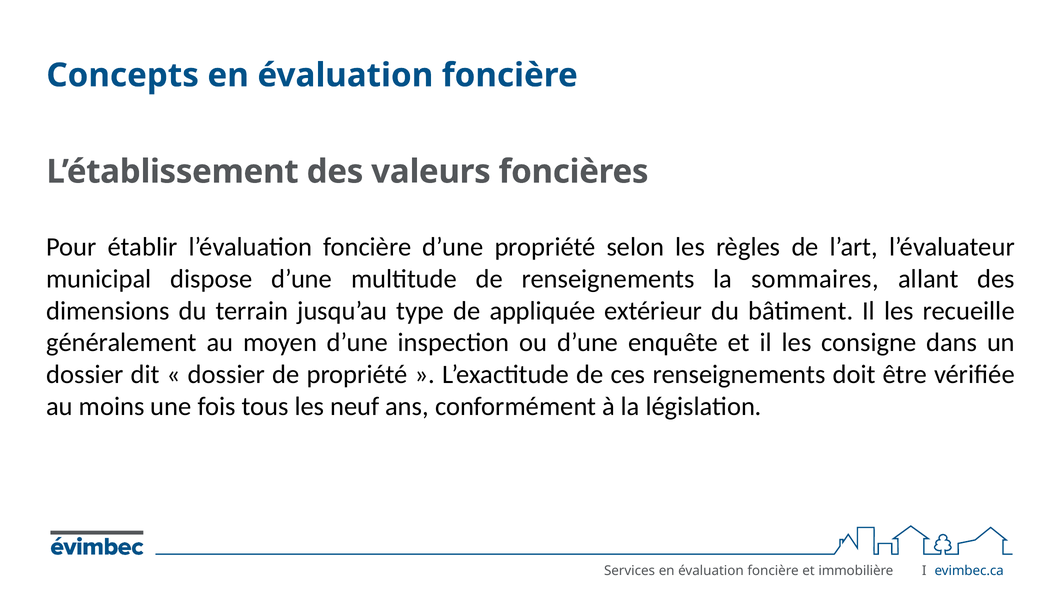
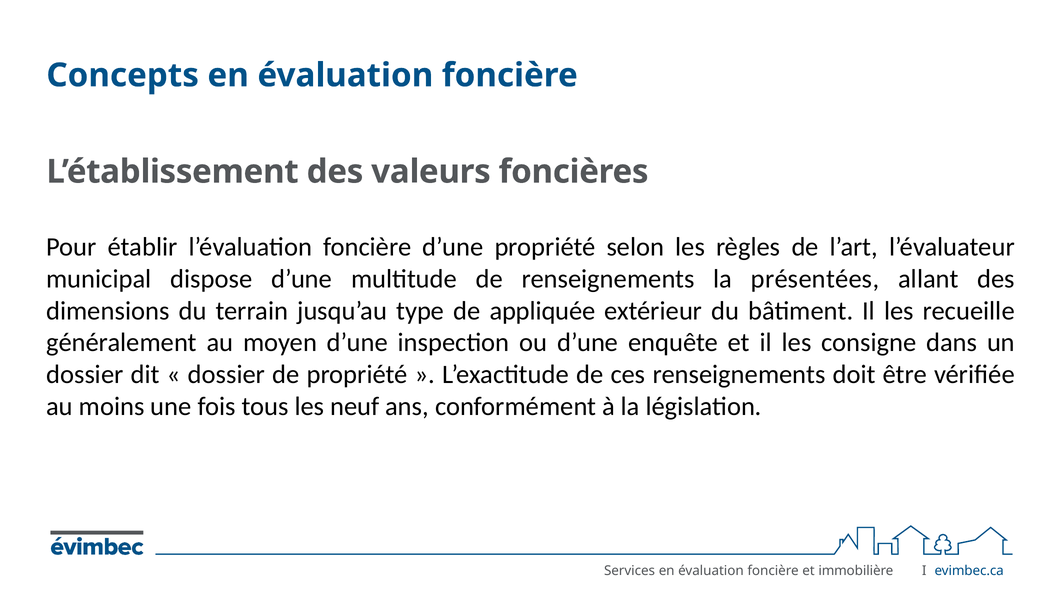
sommaires: sommaires -> présentées (815, 279)
